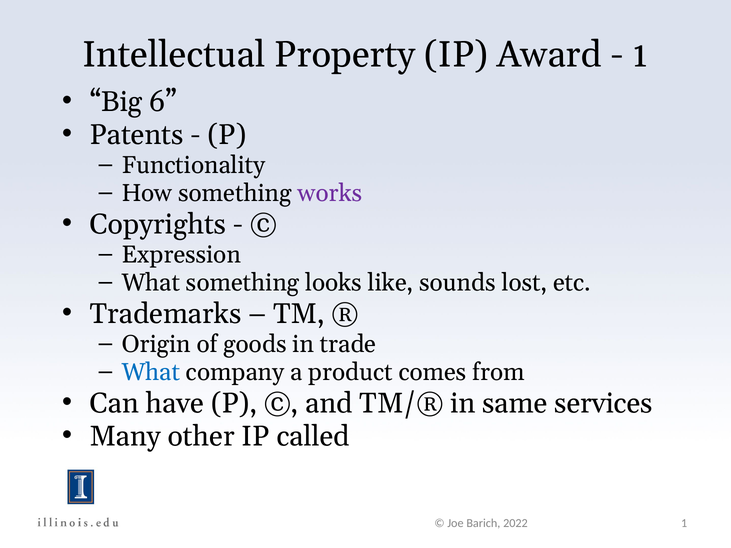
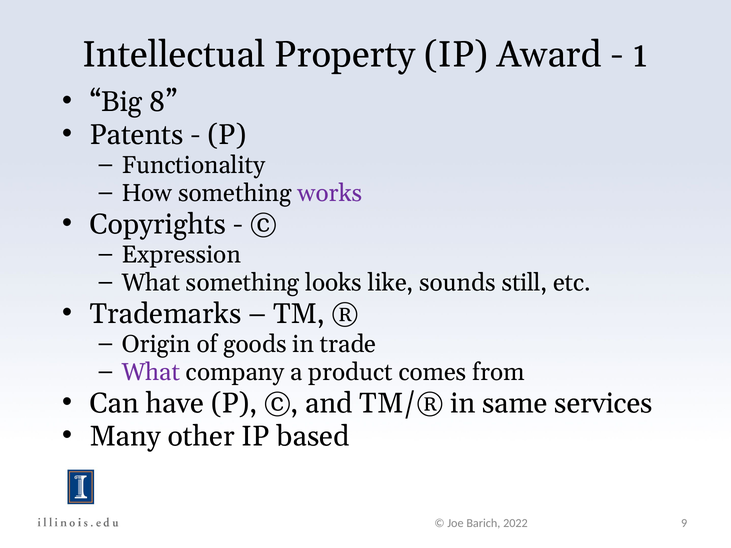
6: 6 -> 8 (163, 102)
lost: lost -> still (524, 283)
What colour: blue -> purple (151, 373)
called: called -> based (313, 436)
2022 1: 1 -> 9 (684, 523)
